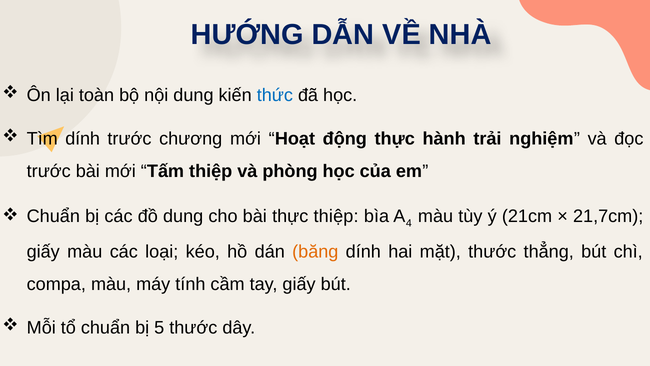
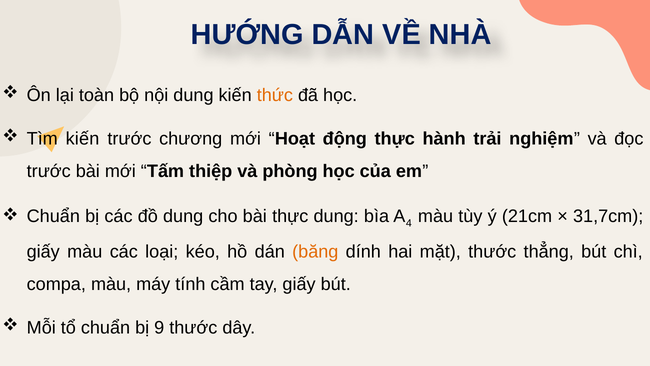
thức colour: blue -> orange (275, 95)
Tìm dính: dính -> kiến (82, 139)
thực thiệp: thiệp -> dung (336, 216)
21,7cm: 21,7cm -> 31,7cm (608, 216)
5: 5 -> 9 (159, 327)
